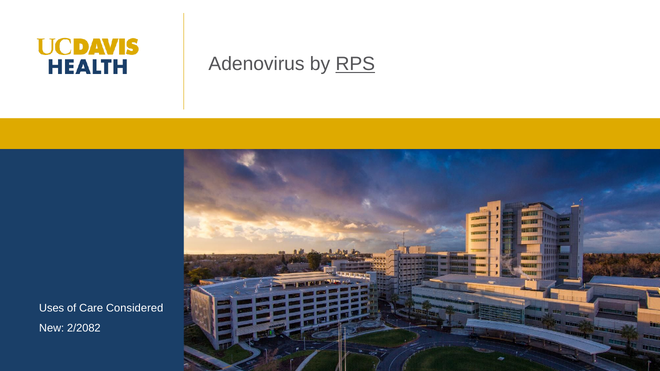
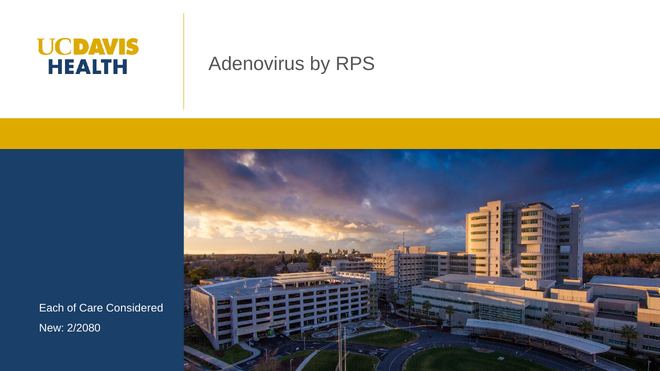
RPS underline: present -> none (355, 64)
Uses: Uses -> Each (52, 308)
2/2082: 2/2082 -> 2/2080 (84, 328)
